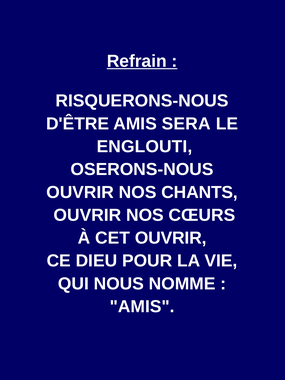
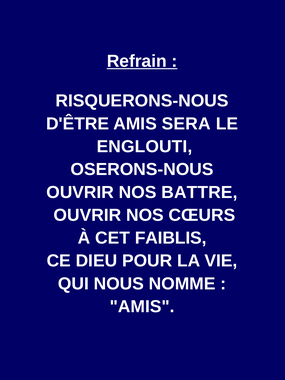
CHANTS: CHANTS -> BATTRE (199, 192)
CET OUVRIR: OUVRIR -> FAIBLIS (171, 238)
